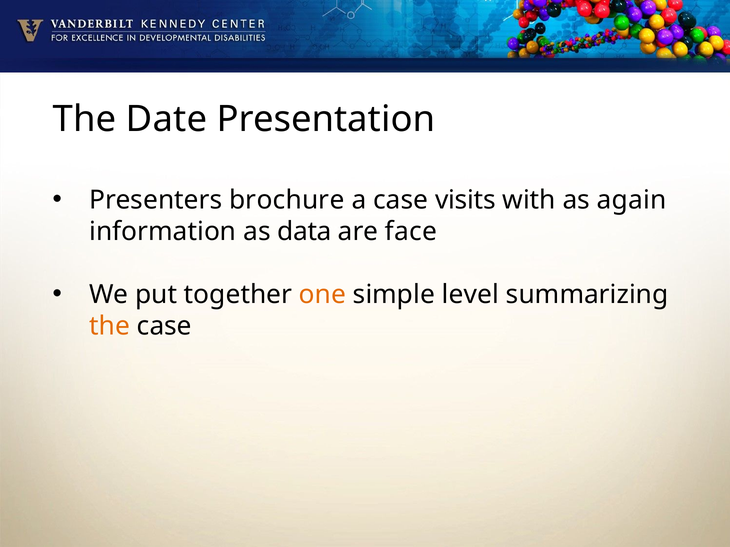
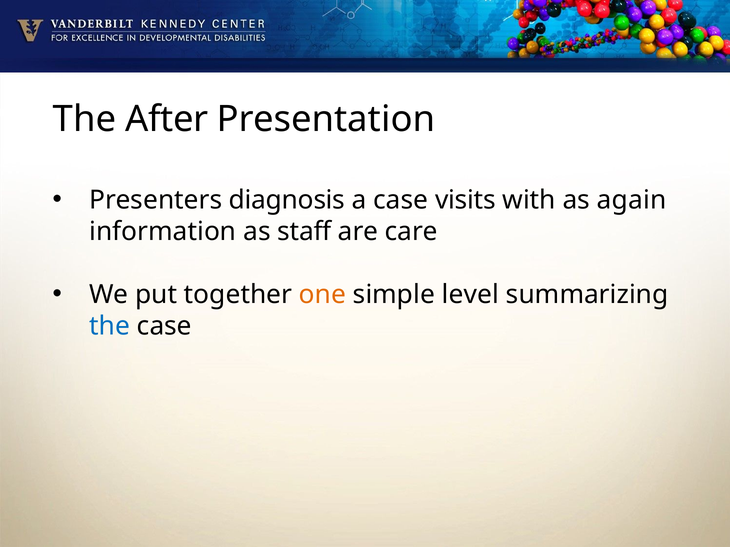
Date: Date -> After (167, 119)
brochure: brochure -> diagnosis (287, 200)
data: data -> staff (304, 232)
face: face -> care (411, 232)
the colour: orange -> blue (110, 327)
